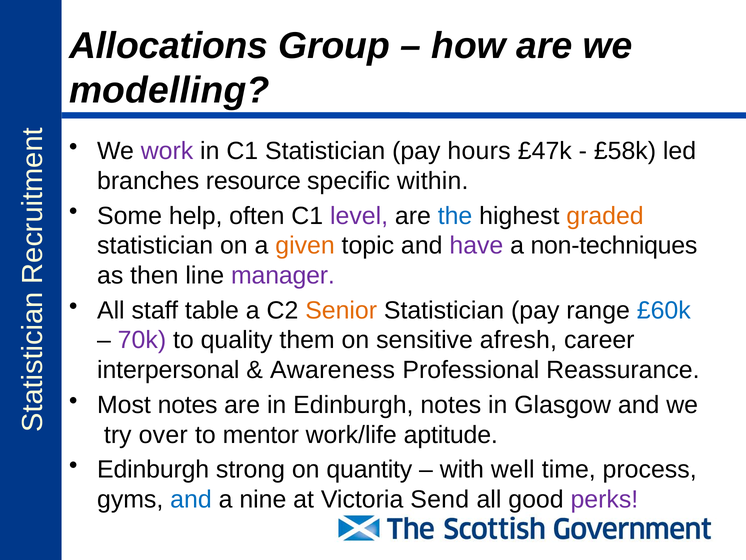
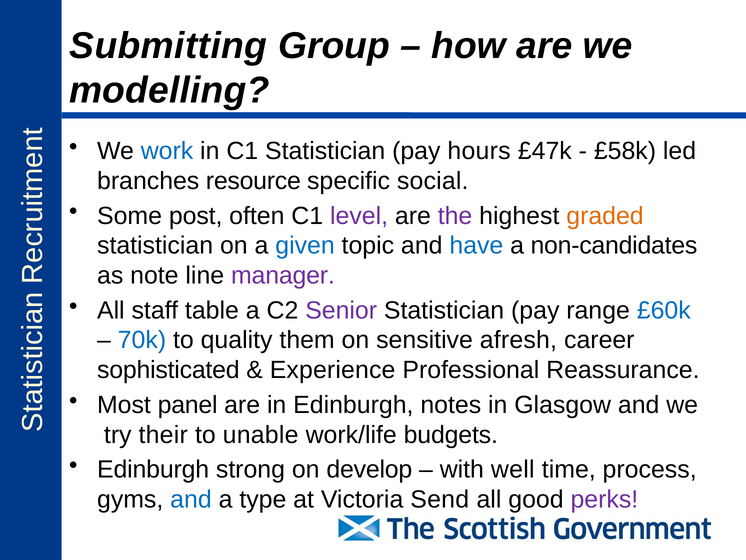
Allocations: Allocations -> Submitting (168, 46)
work colour: purple -> blue (167, 151)
within: within -> social (433, 181)
help: help -> post (196, 216)
the colour: blue -> purple (455, 216)
given colour: orange -> blue (305, 245)
have colour: purple -> blue (476, 245)
non-techniques: non-techniques -> non-candidates (614, 245)
then: then -> note (154, 275)
Senior colour: orange -> purple (341, 310)
70k colour: purple -> blue (142, 340)
interpersonal: interpersonal -> sophisticated (168, 370)
Awareness: Awareness -> Experience (333, 370)
Most notes: notes -> panel (188, 405)
over: over -> their (163, 434)
mentor: mentor -> unable (261, 434)
aptitude: aptitude -> budgets (451, 434)
quantity: quantity -> develop (369, 469)
nine: nine -> type (263, 499)
